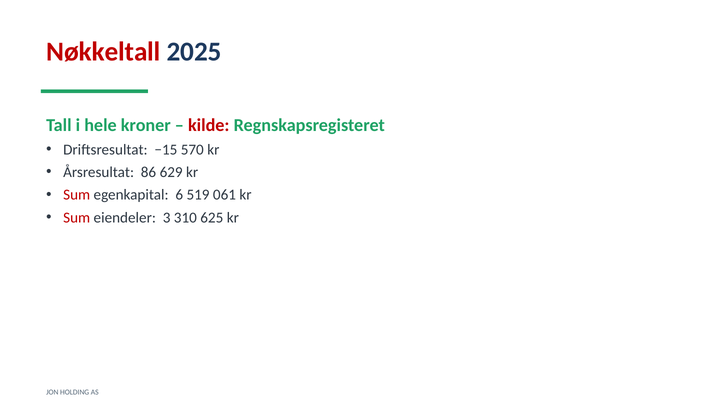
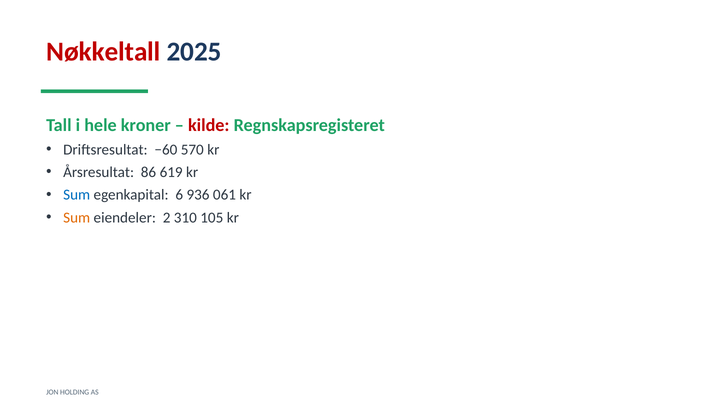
−15: −15 -> −60 (166, 149)
629: 629 -> 619 (171, 172)
Sum colour: red -> blue (77, 195)
519: 519 -> 936 (198, 195)
Sum colour: red -> orange (77, 217)
3: 3 -> 2 (167, 217)
625: 625 -> 105 (212, 217)
